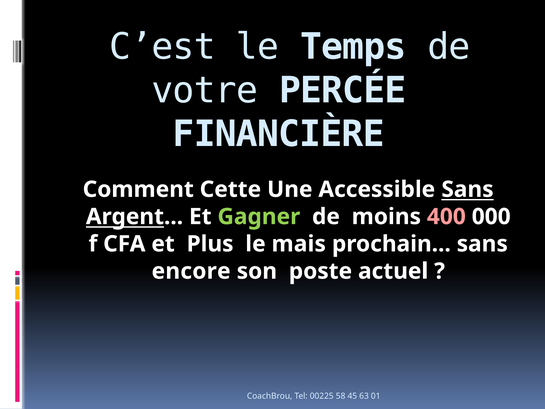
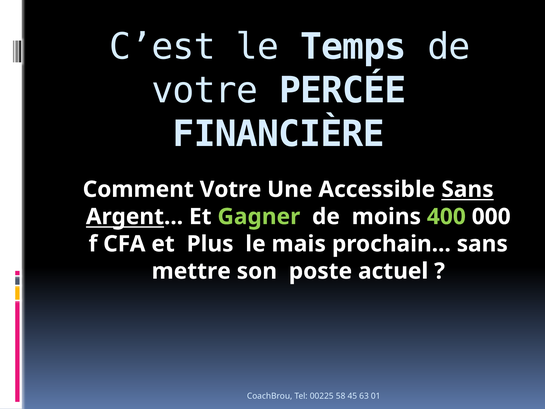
Comment Cette: Cette -> Votre (231, 189)
400 colour: pink -> light green (446, 217)
encore: encore -> mettre (191, 271)
